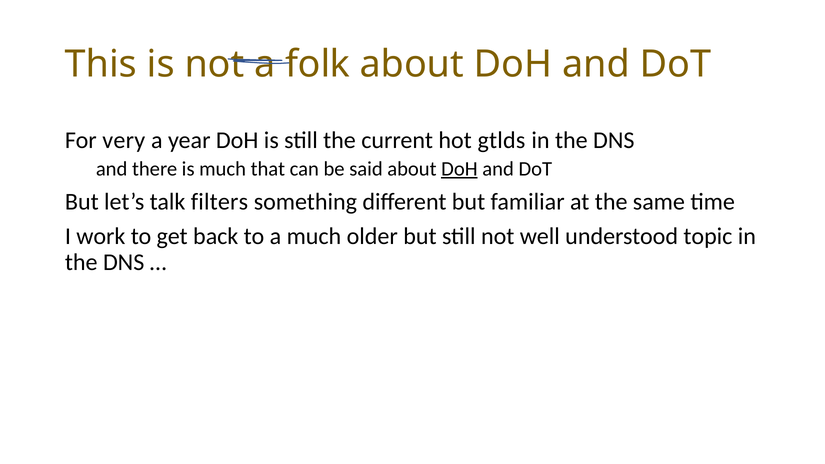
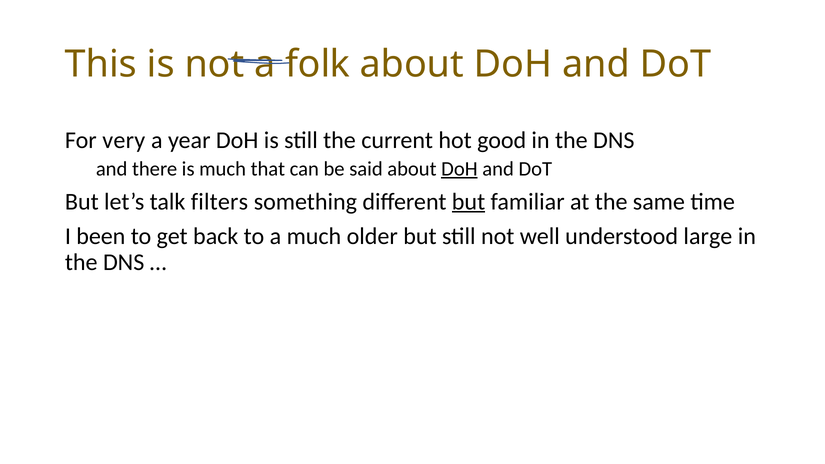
gtlds: gtlds -> good (502, 140)
but underline: none -> present (469, 202)
work: work -> been (101, 236)
topic: topic -> large (708, 236)
